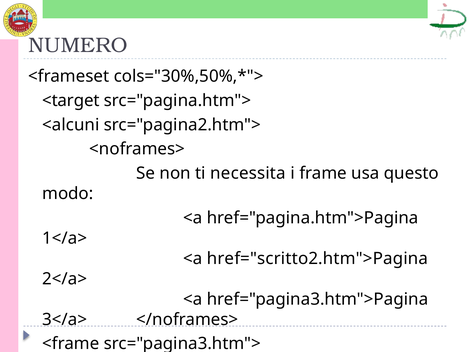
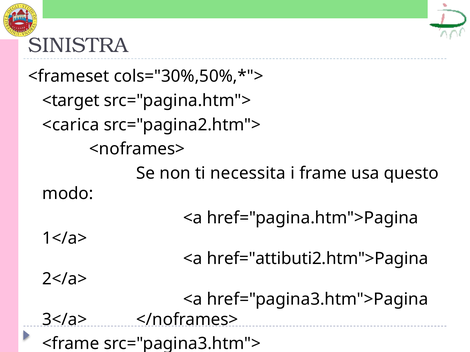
NUMERO: NUMERO -> SINISTRA (78, 45)
<alcuni: <alcuni -> <carica (71, 125)
href="scritto2.htm">Pagina: href="scritto2.htm">Pagina -> href="attibuti2.htm">Pagina (318, 259)
